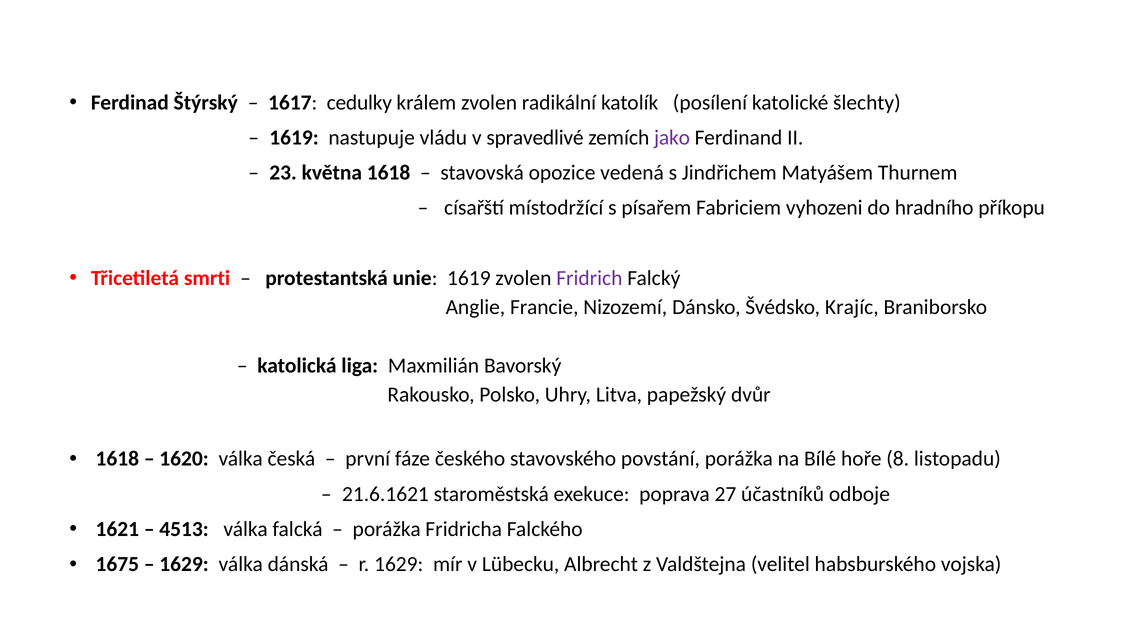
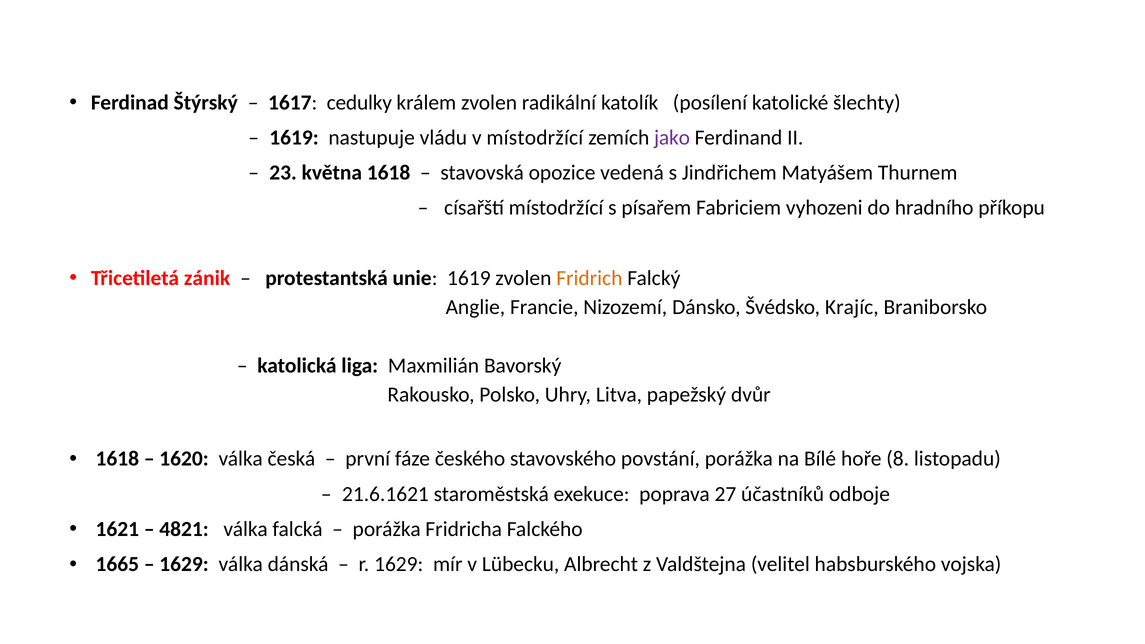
v spravedlivé: spravedlivé -> místodržící (535, 138)
smrti: smrti -> zánik (207, 278)
Fridrich colour: purple -> orange (589, 278)
4513: 4513 -> 4821 (184, 529)
1675: 1675 -> 1665 (117, 564)
